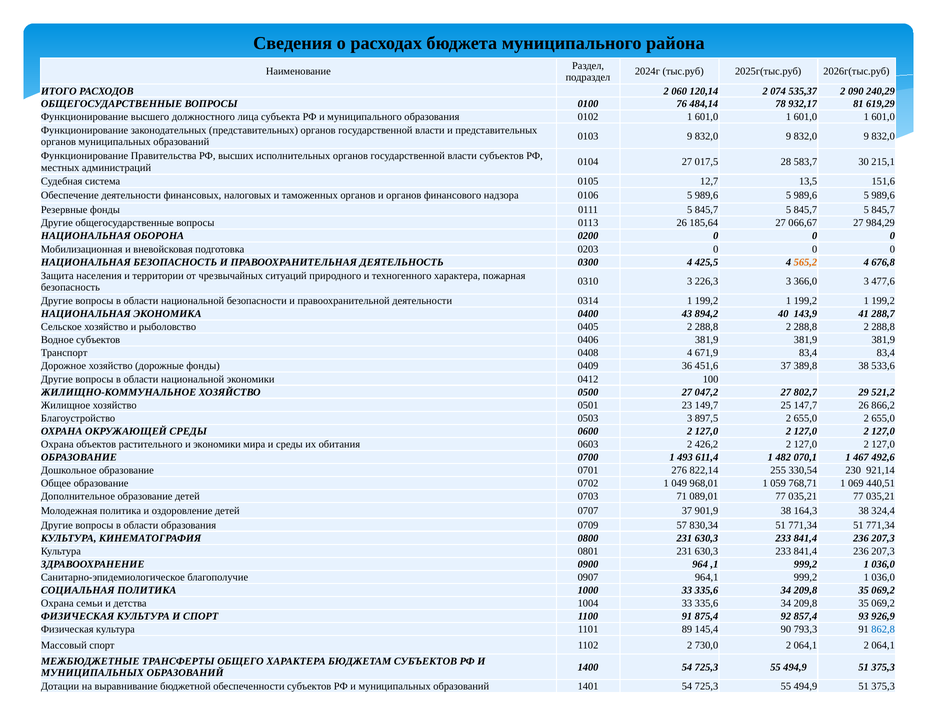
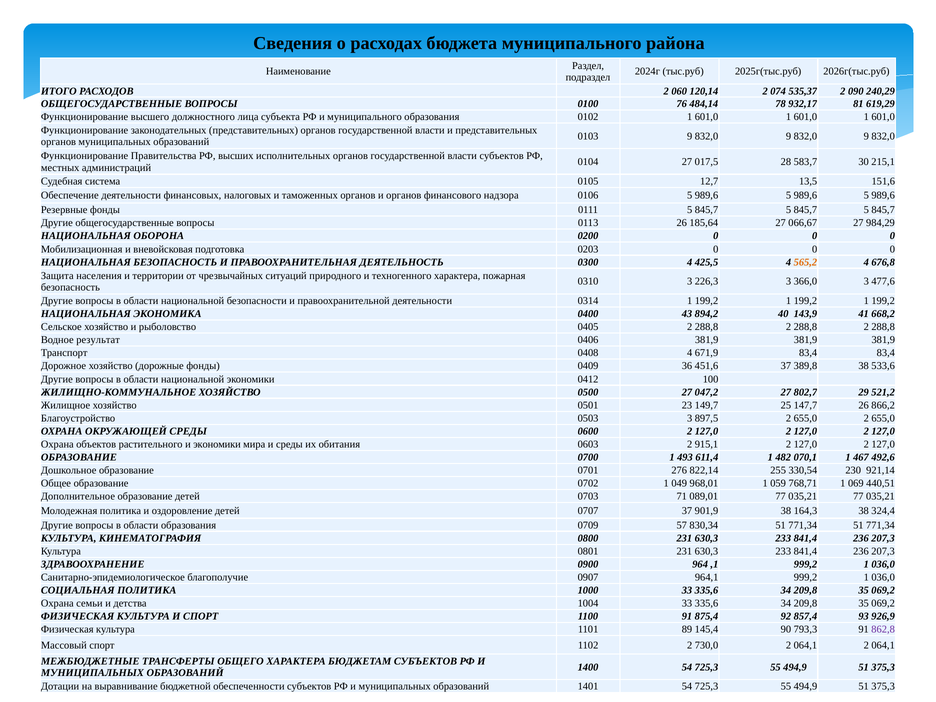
288,7: 288,7 -> 668,2 (883, 314)
Водное субъектов: субъектов -> результат (98, 340)
426,2: 426,2 -> 915,1 (706, 444)
862,8 colour: blue -> purple (883, 630)
